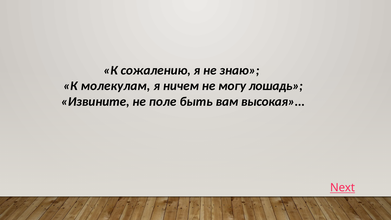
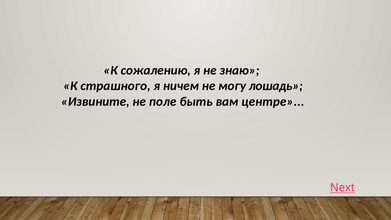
молекулам: молекулам -> страшного (115, 86)
высокая: высокая -> центре (273, 101)
